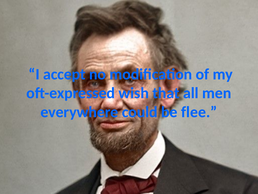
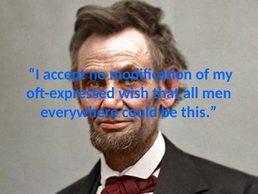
flee: flee -> this (199, 112)
